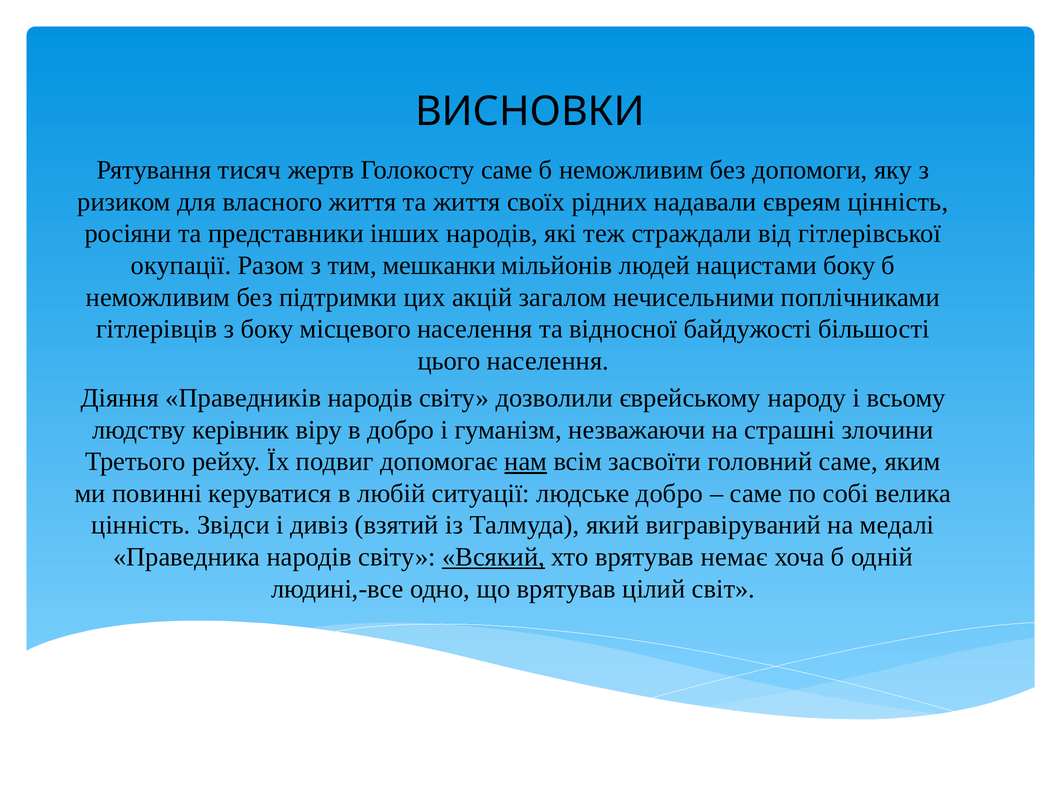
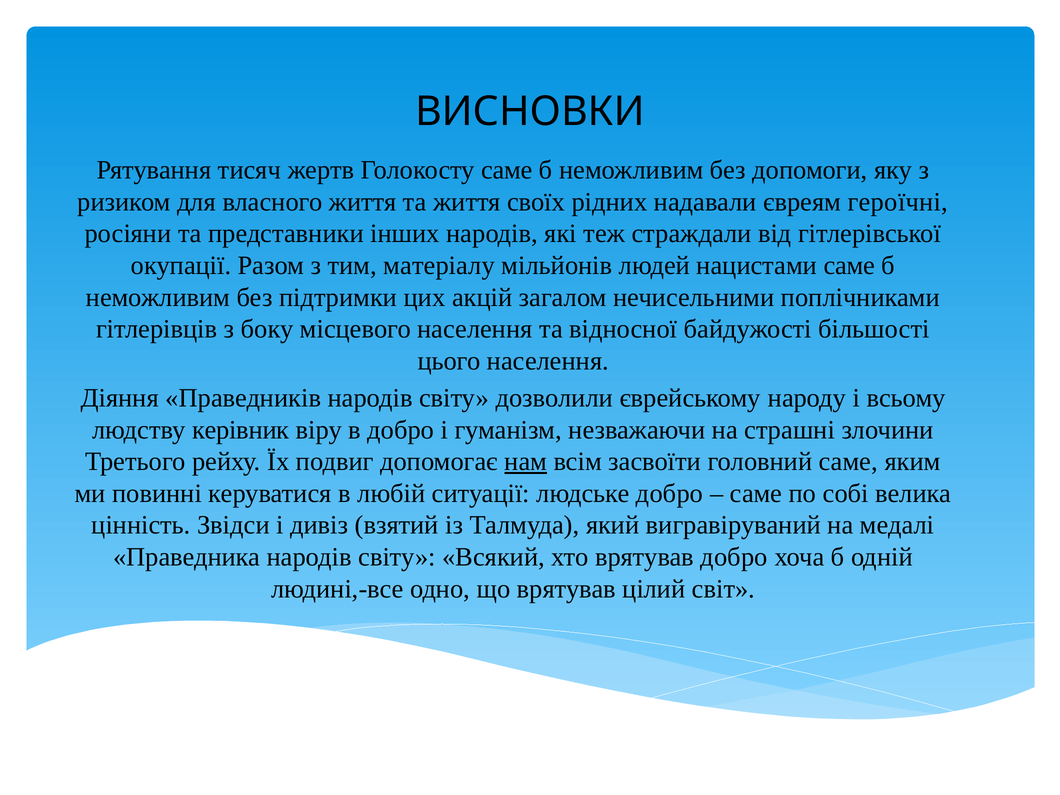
євреям цінність: цінність -> героїчні (898, 202)
мешканки: мешканки -> матеріалу (439, 266)
нацистами боку: боку -> саме (849, 266)
Всякий underline: present -> none (494, 557)
врятував немає: немає -> добро (734, 557)
